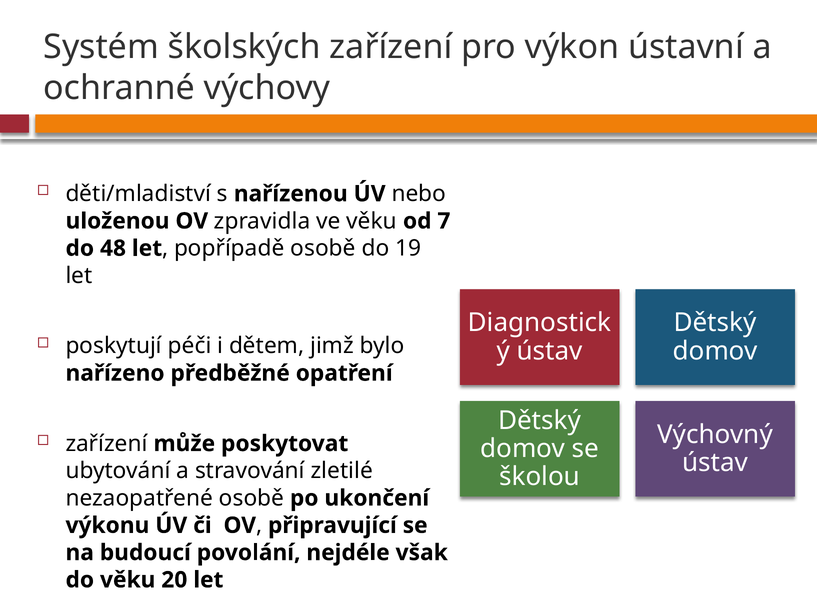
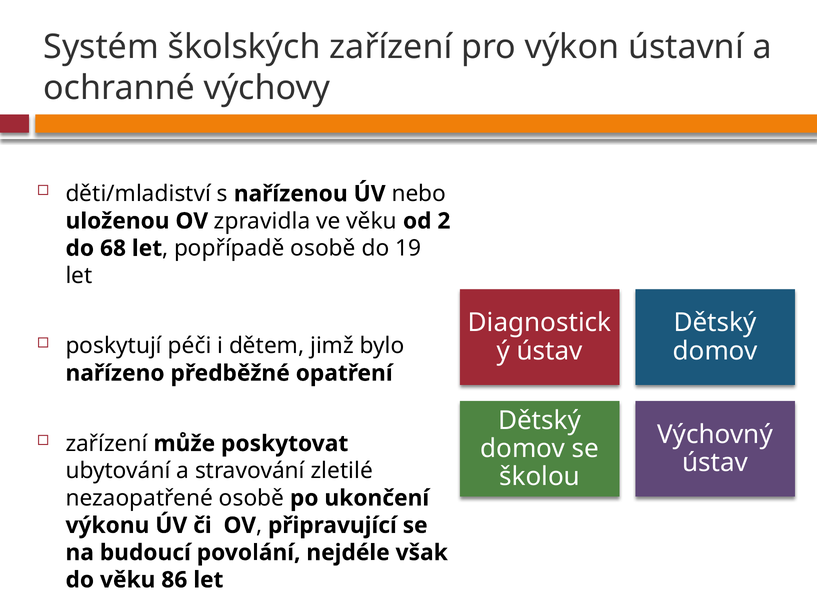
7: 7 -> 2 (444, 221)
48: 48 -> 68 (113, 248)
20: 20 -> 86 (174, 580)
